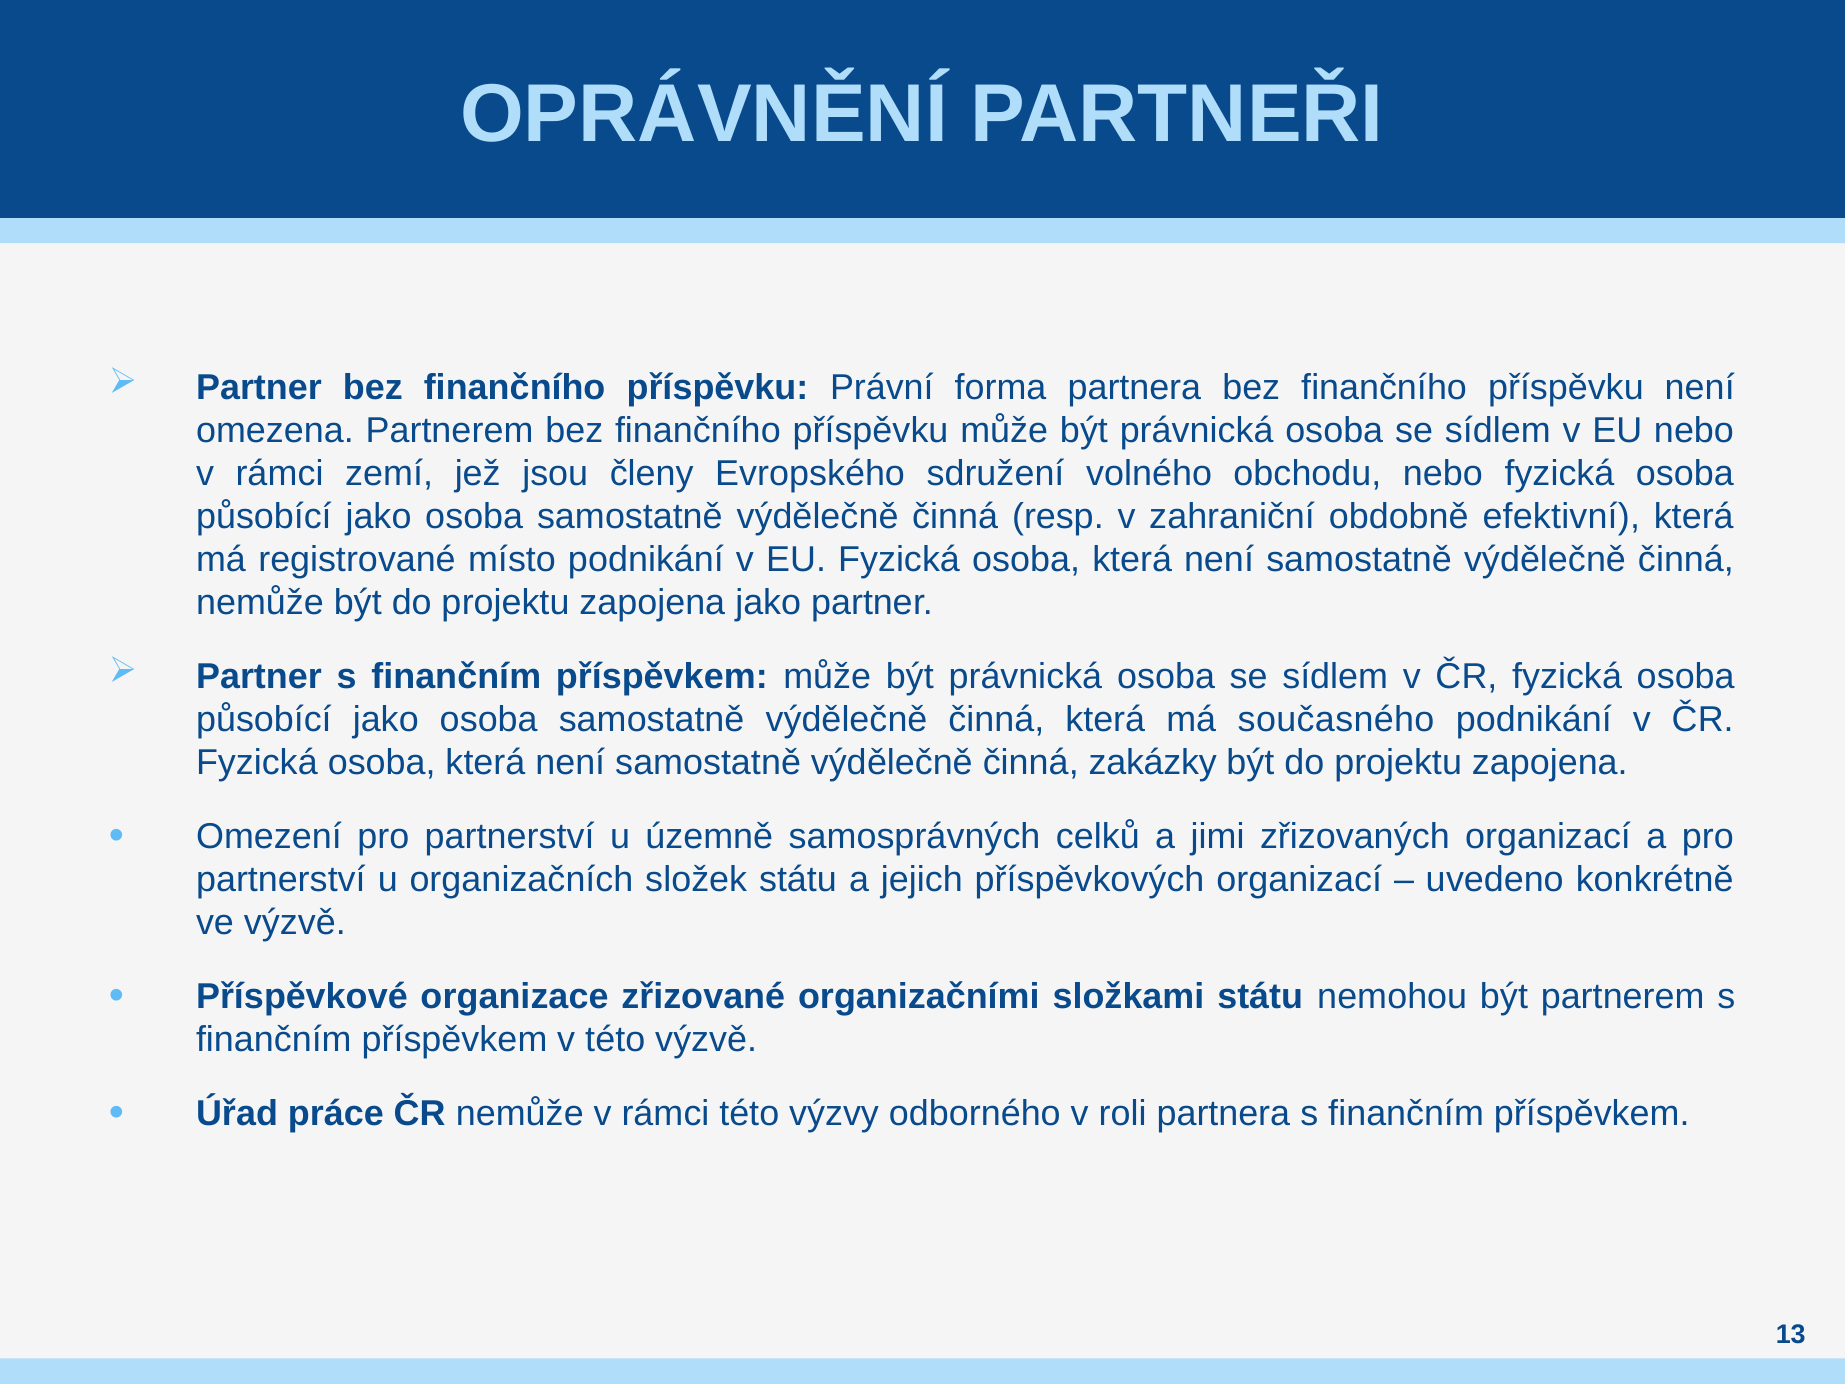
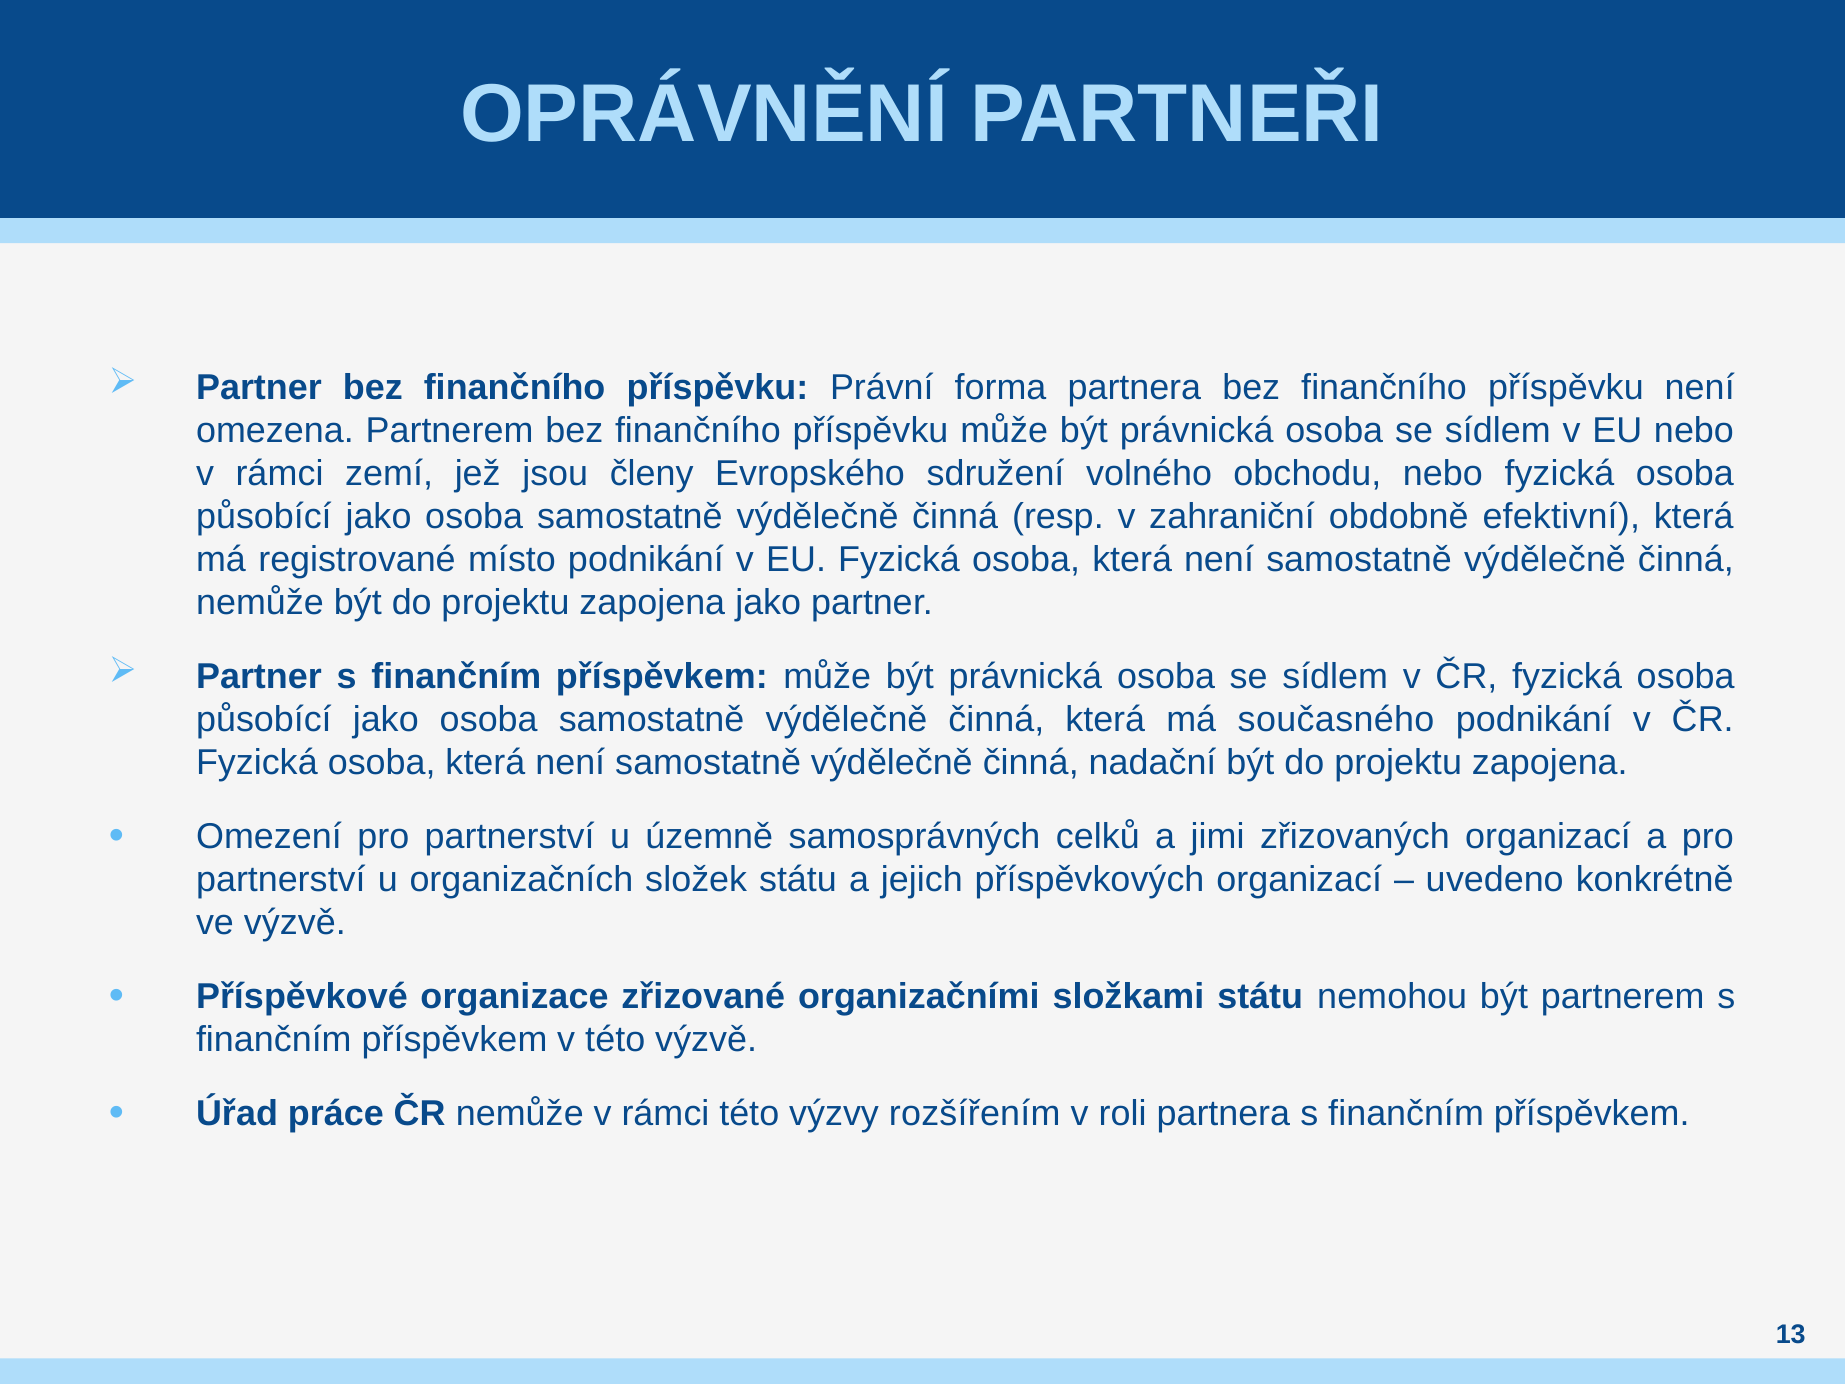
zakázky: zakázky -> nadační (1153, 763)
odborného: odborného -> rozšířením (975, 1113)
